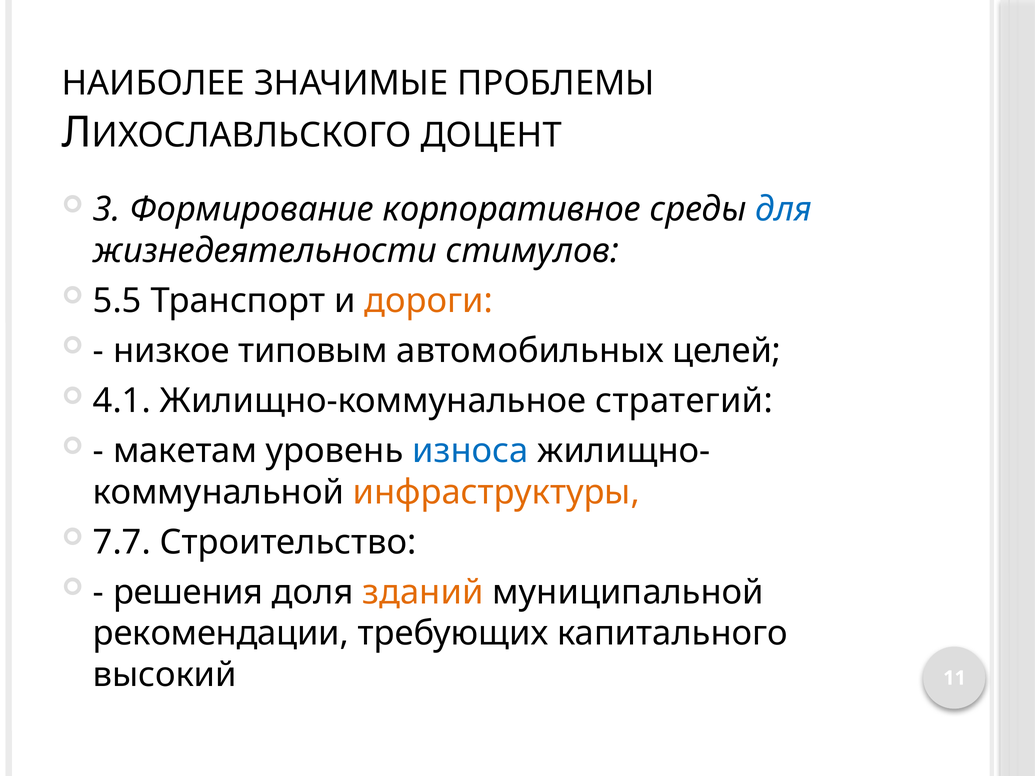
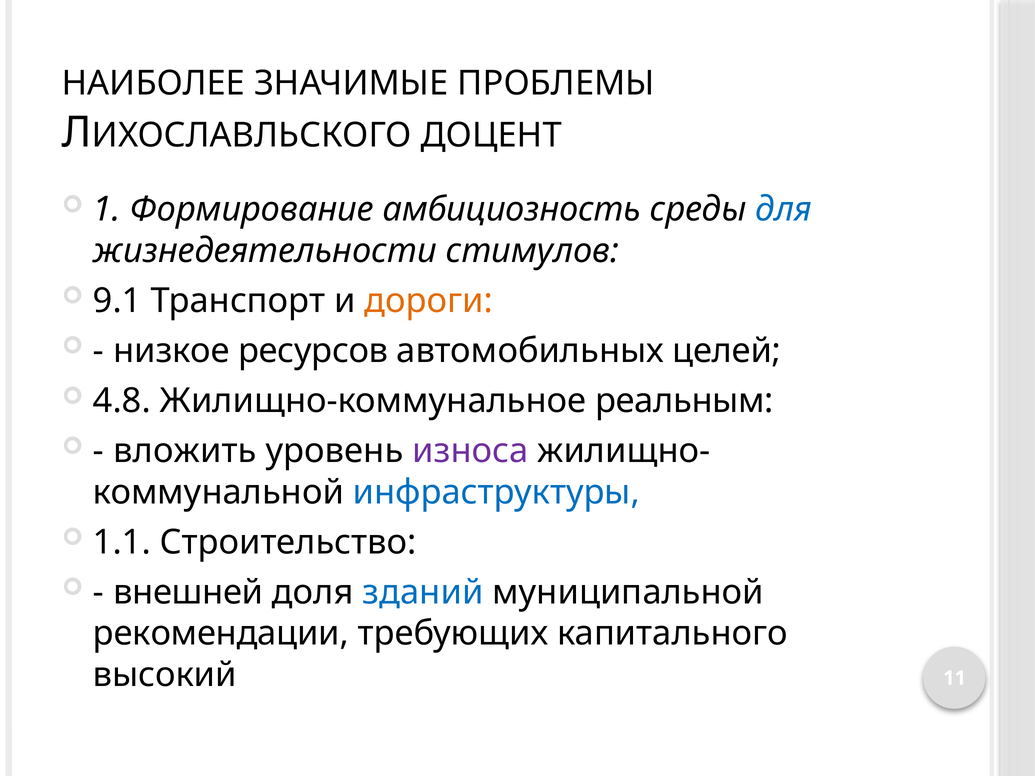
3: 3 -> 1 (107, 209)
корпоративное: корпоративное -> амбициозность (512, 209)
5.5: 5.5 -> 9.1 (117, 301)
типовым: типовым -> ресурсов (313, 351)
4.1: 4.1 -> 4.8 (122, 401)
стратегий: стратегий -> реальным (684, 401)
макетам: макетам -> вложить (185, 451)
износа colour: blue -> purple (470, 451)
инфраструктуры colour: orange -> blue (496, 492)
7.7: 7.7 -> 1.1 (122, 542)
решения: решения -> внешней (188, 592)
зданий colour: orange -> blue (423, 592)
